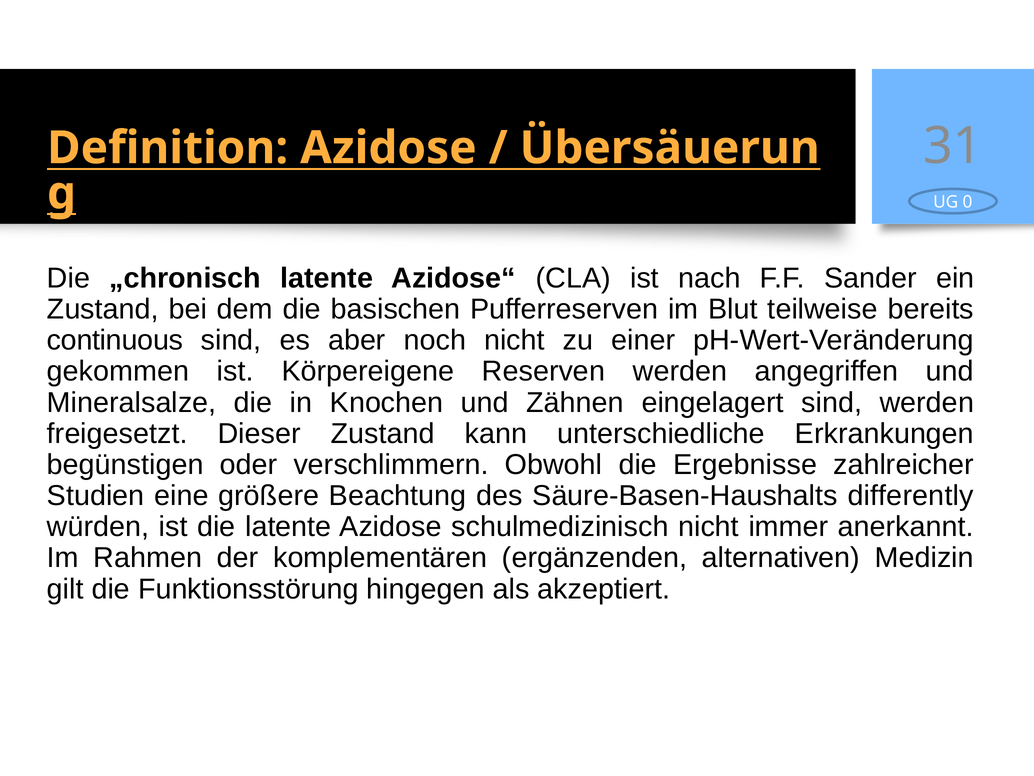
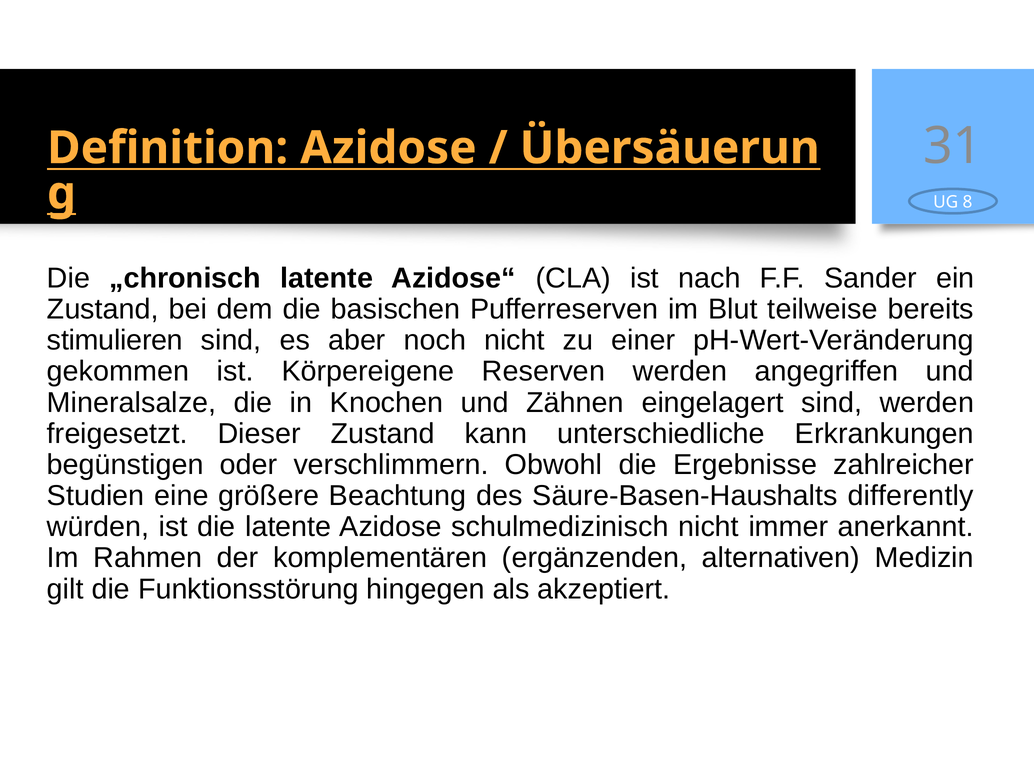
0: 0 -> 8 (968, 202)
continuous: continuous -> stimulieren (115, 340)
